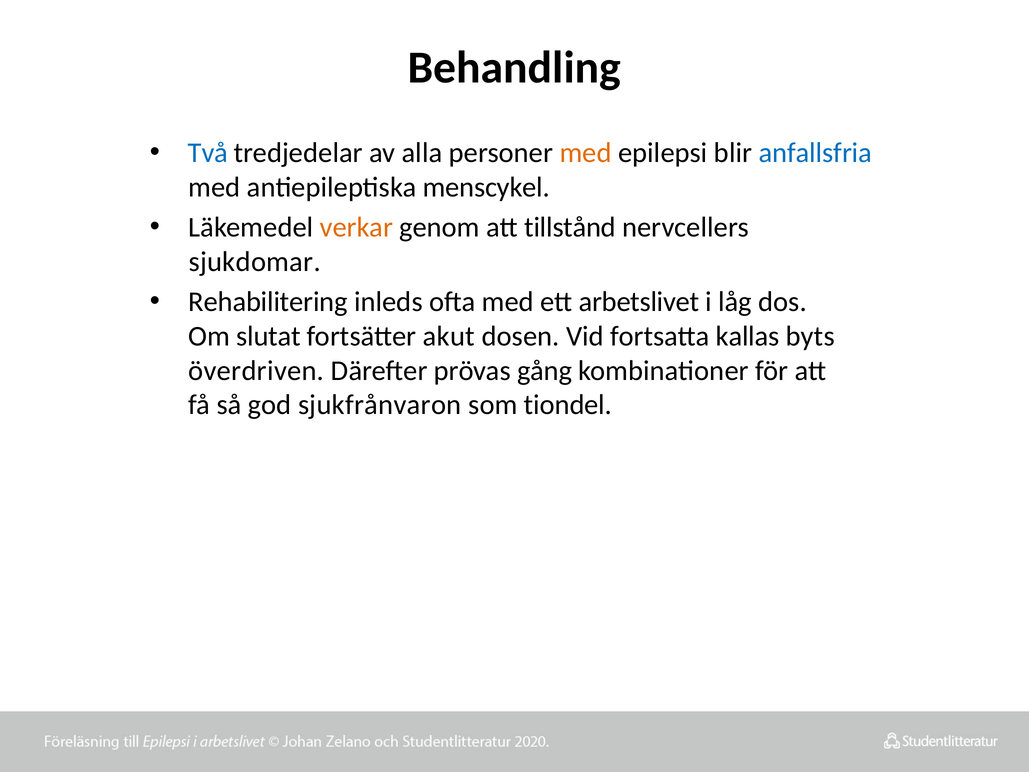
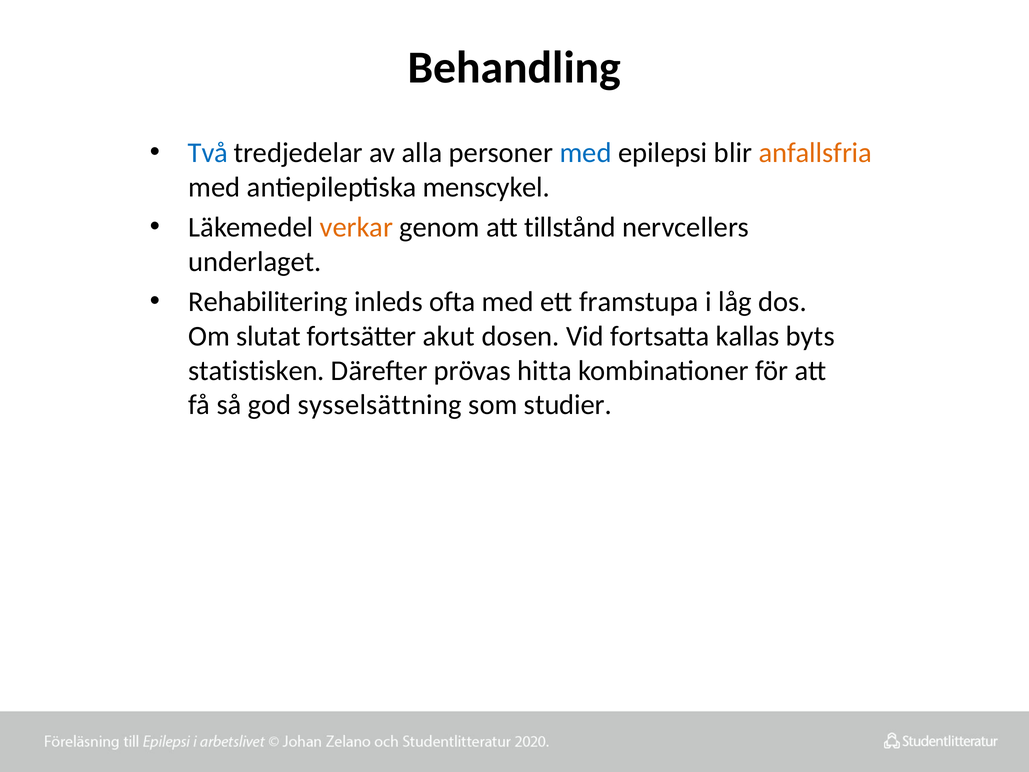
med colour: orange -> blue (586, 153)
anfallsfria colour: blue -> orange (815, 153)
sjukdomar: sjukdomar -> underlaget (255, 262)
arbetslivet: arbetslivet -> framstupa (639, 302)
överdriven: överdriven -> statistisken (257, 371)
gång: gång -> hitta (545, 371)
sjukfrånvaron: sjukfrånvaron -> sysselsättning (380, 405)
tiondel: tiondel -> studier (568, 405)
